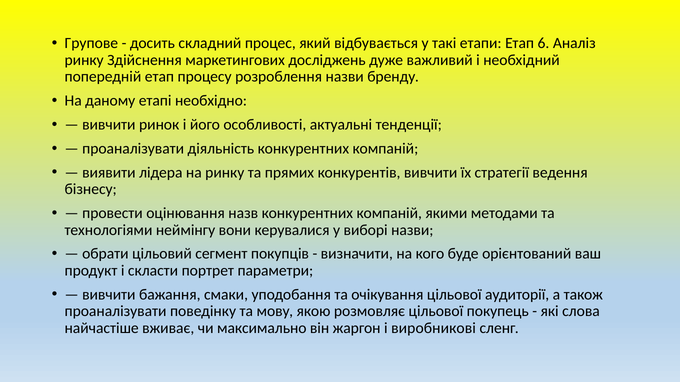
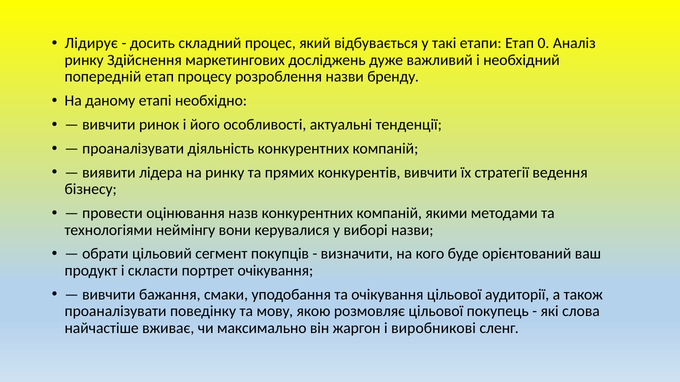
Групове: Групове -> Лідирує (91, 43)
6: 6 -> 0 (543, 43)
портрет параметри: параметри -> очікування (275, 271)
